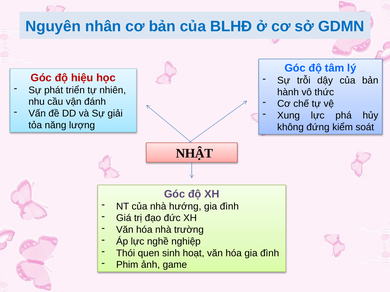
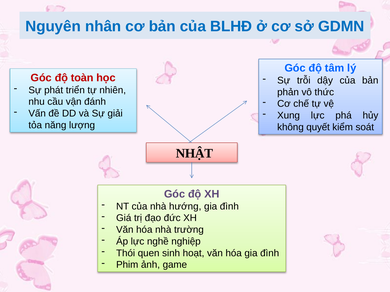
hiệu: hiệu -> toàn (82, 78)
hành: hành -> phản (288, 92)
đứng: đứng -> quyết (318, 127)
